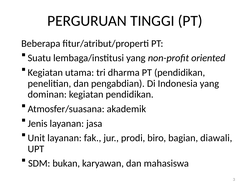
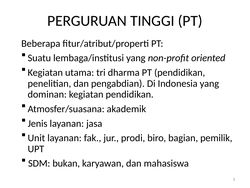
diawali: diawali -> pemilik (216, 138)
